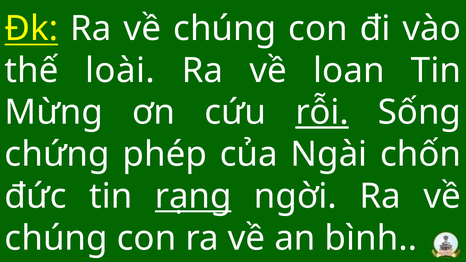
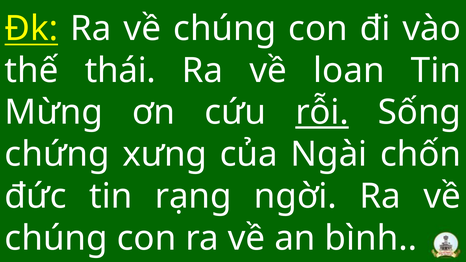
loài: loài -> thái (120, 71)
phép: phép -> xưng (165, 154)
rạng underline: present -> none (193, 196)
